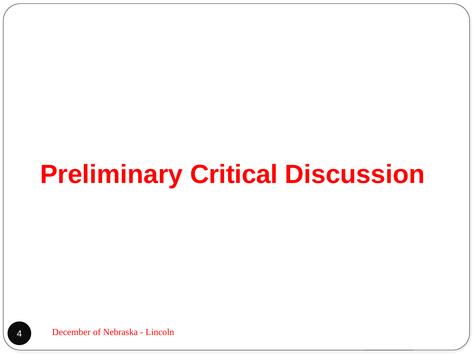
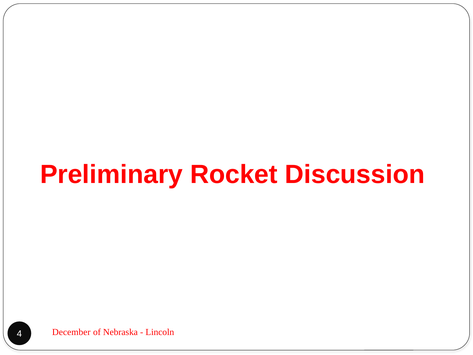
Critical: Critical -> Rocket (234, 174)
